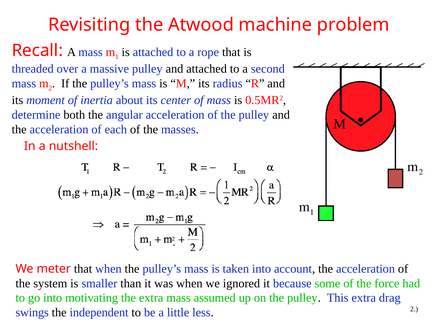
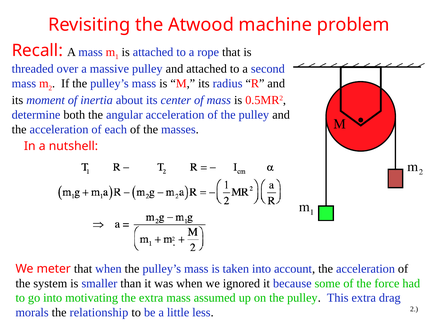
swings: swings -> morals (32, 312)
independent: independent -> relationship (99, 312)
